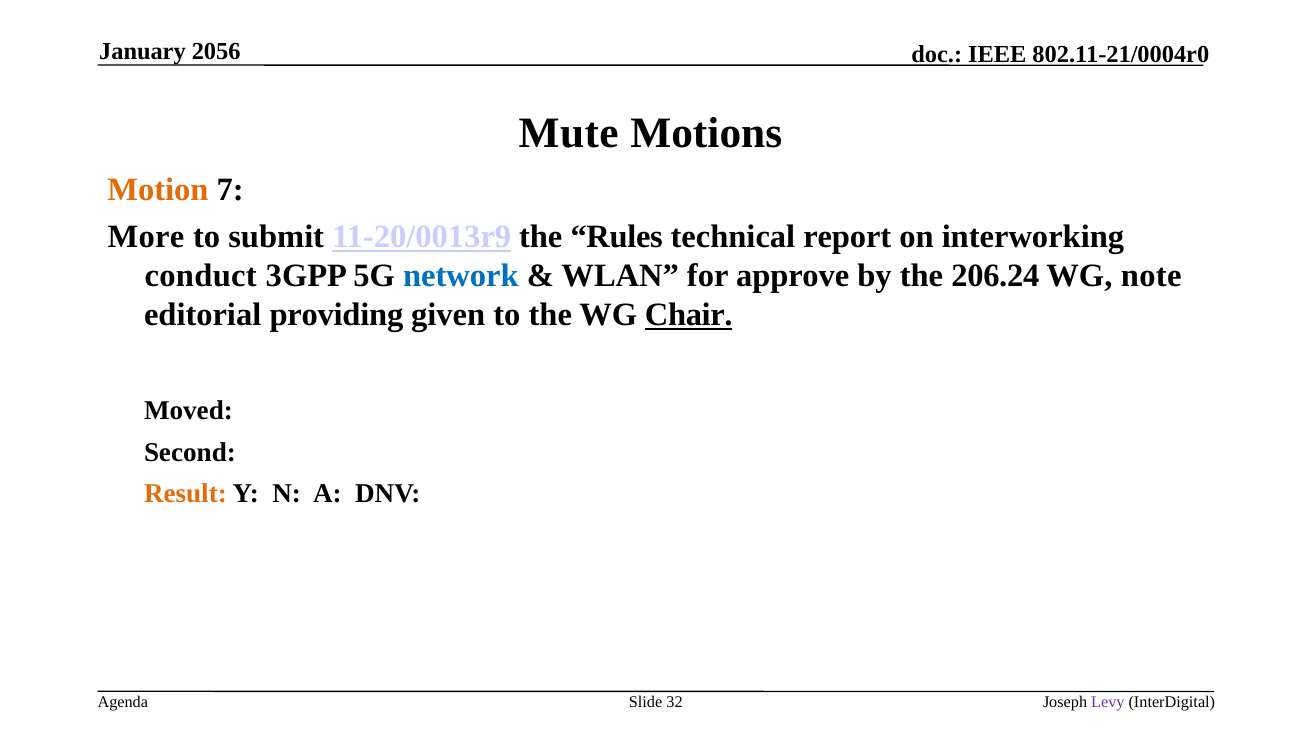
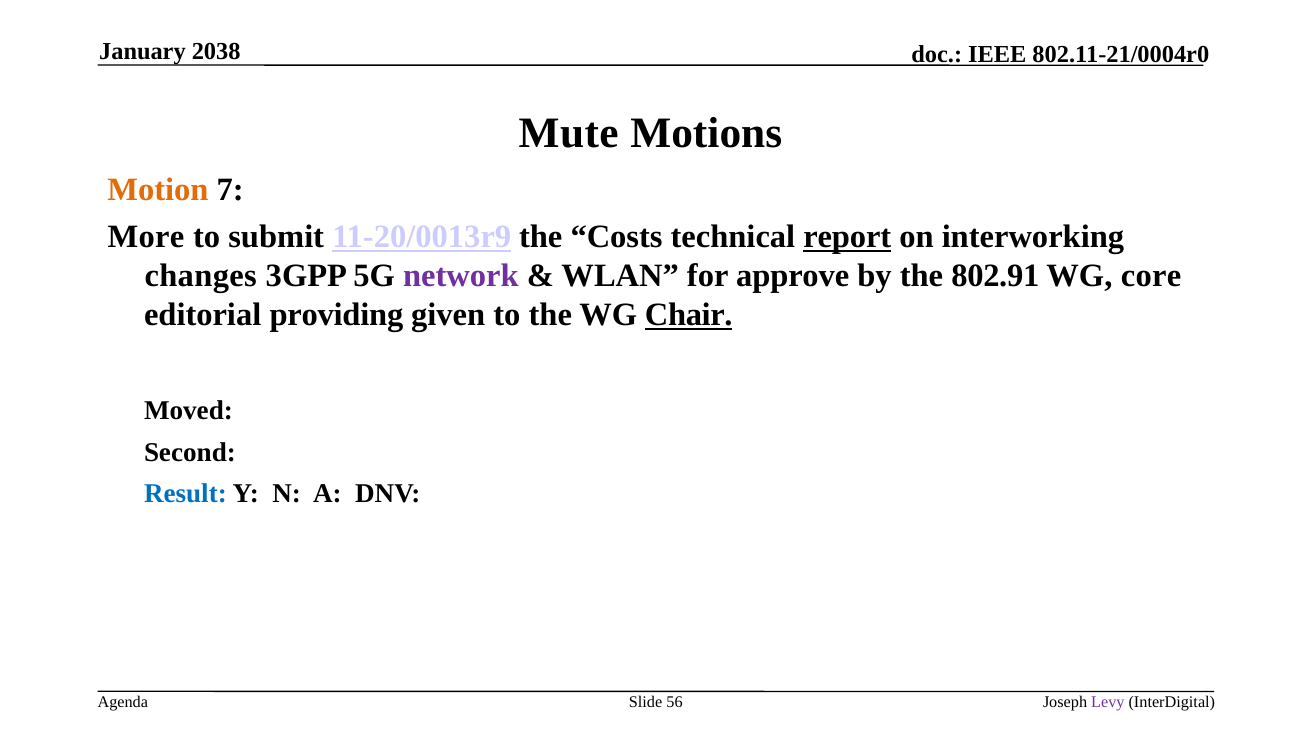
2056: 2056 -> 2038 (216, 52)
Rules: Rules -> Costs (617, 237)
report underline: none -> present (847, 237)
conduct: conduct -> changes (201, 276)
network colour: blue -> purple (461, 276)
206.24: 206.24 -> 802.91 (995, 276)
note: note -> core (1151, 276)
Result colour: orange -> blue (185, 493)
32: 32 -> 56 (675, 702)
